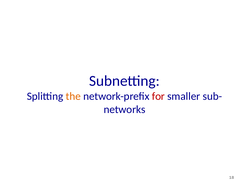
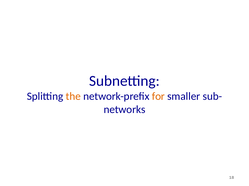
for colour: red -> orange (158, 97)
